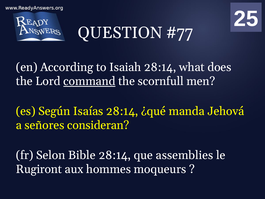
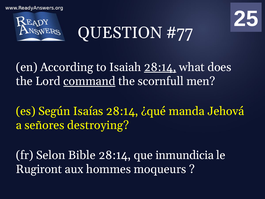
28:14 underline: none -> present (160, 67)
consideran: consideran -> destroying (98, 125)
assemblies: assemblies -> inmundicia (185, 155)
